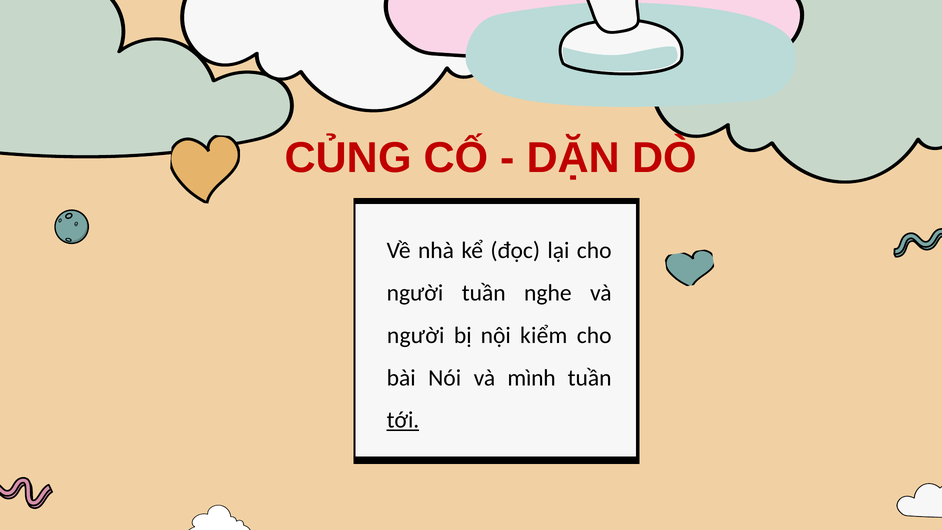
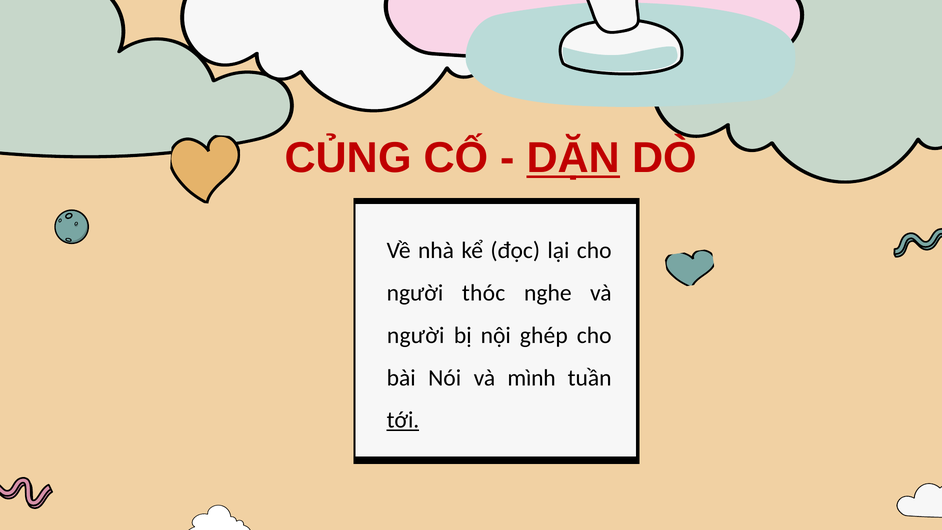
DẶN underline: none -> present (573, 158)
người tuần: tuần -> thóc (484, 293)
kiểm: kiểm -> ghép (544, 335)
